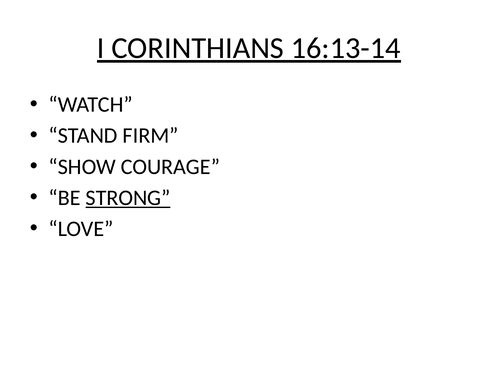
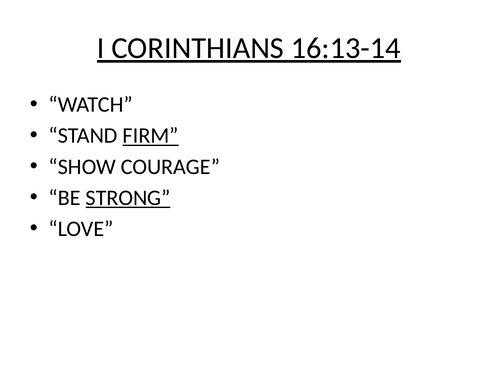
FIRM underline: none -> present (151, 135)
